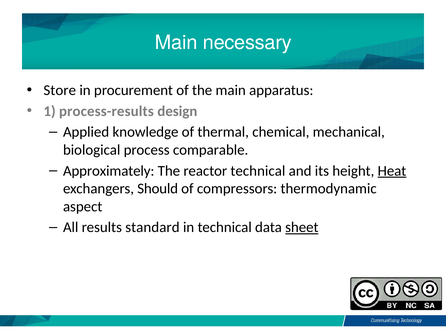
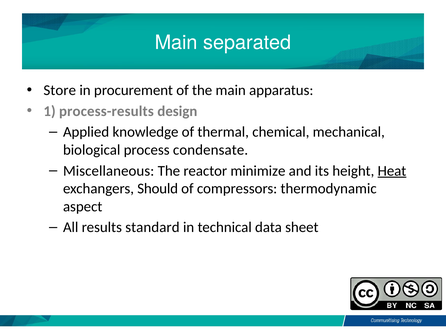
necessary: necessary -> separated (247, 43)
comparable: comparable -> condensate (211, 150)
Approximately: Approximately -> Miscellaneous (109, 171)
reactor technical: technical -> minimize (258, 171)
sheet underline: present -> none (302, 227)
